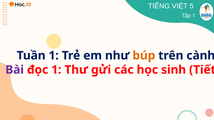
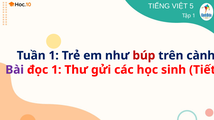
búp colour: orange -> red (144, 56)
